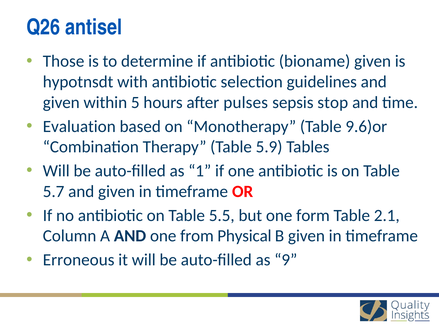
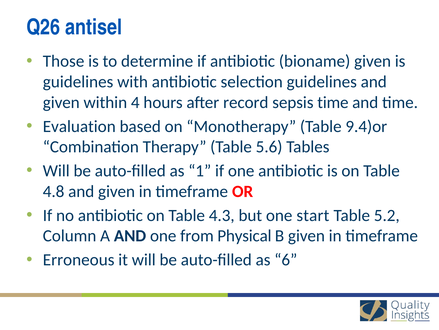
hypotnsdt: hypotnsdt -> guidelines (78, 82)
5: 5 -> 4 (135, 102)
pulses: pulses -> record (246, 102)
sepsis stop: stop -> time (333, 102)
9.6)or: 9.6)or -> 9.4)or (366, 126)
5.9: 5.9 -> 5.6 (269, 147)
5.7: 5.7 -> 4.8 (54, 191)
5.5: 5.5 -> 4.3 (222, 215)
form: form -> start (313, 215)
2.1: 2.1 -> 5.2 (387, 215)
9: 9 -> 6 (286, 259)
